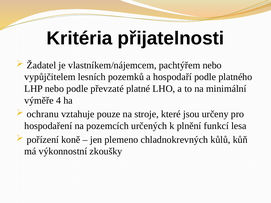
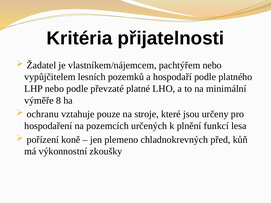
4: 4 -> 8 (59, 101)
kůlů: kůlů -> před (220, 140)
